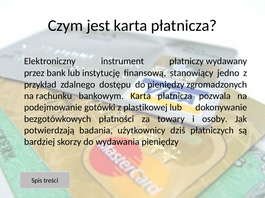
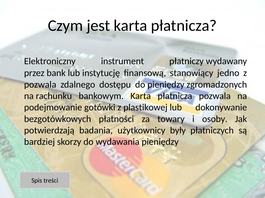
przykład: przykład -> pozwala (40, 85)
dziś: dziś -> były (178, 131)
